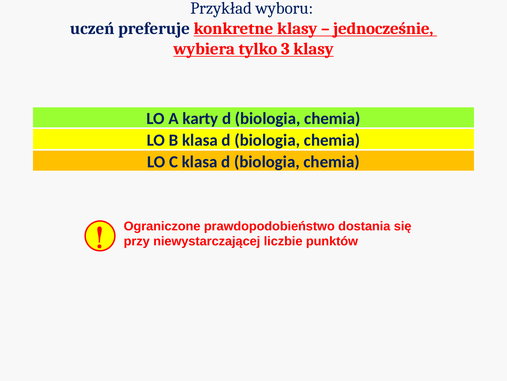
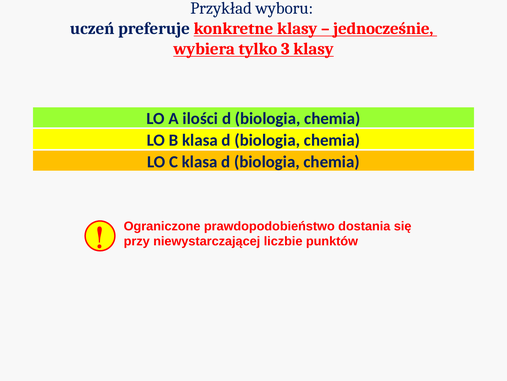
karty: karty -> ilości (200, 118)
